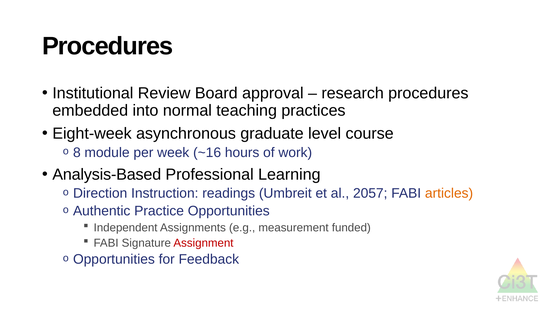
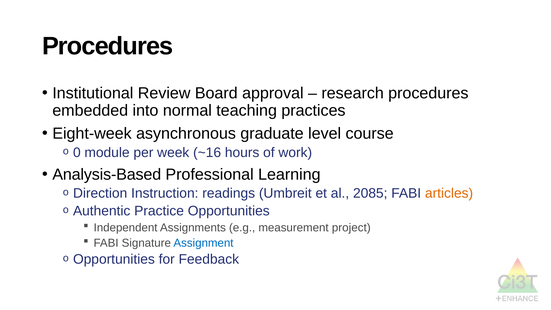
8: 8 -> 0 (77, 153)
2057: 2057 -> 2085 (370, 193)
funded: funded -> project (351, 228)
Assignment colour: red -> blue (204, 243)
